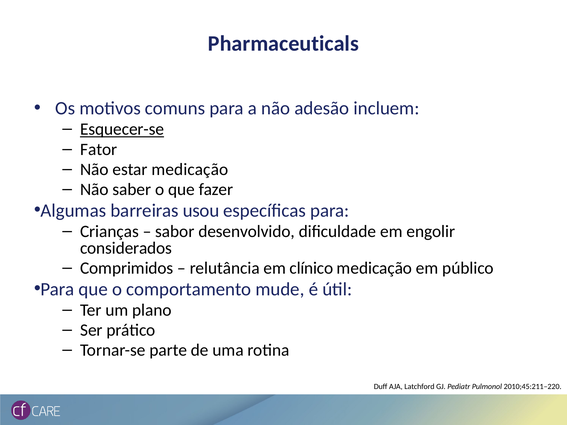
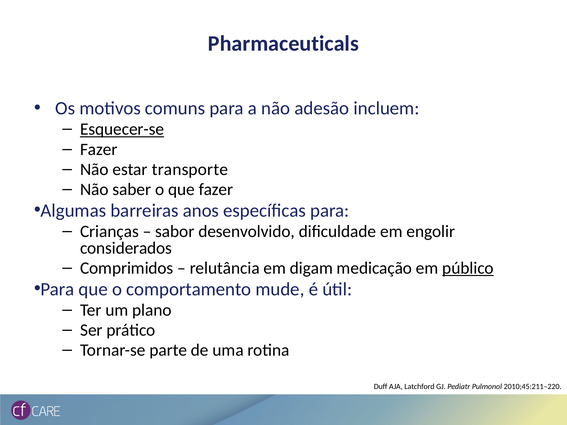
Fator: Fator -> Fazer (99, 149)
estar medicação: medicação -> transporte (190, 169)
usou: usou -> anos (201, 211)
clínico: clínico -> digam (311, 268)
público underline: none -> present (468, 268)
